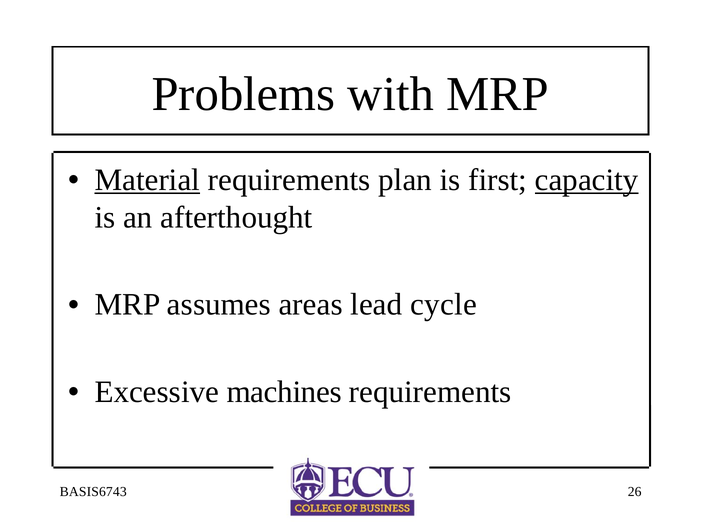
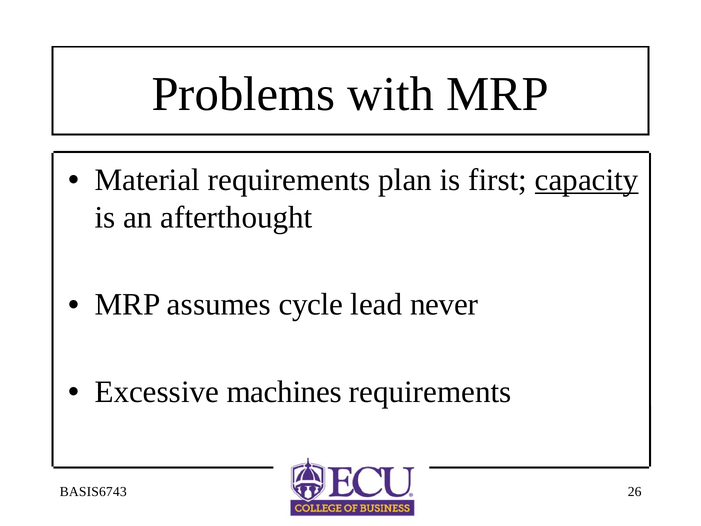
Material underline: present -> none (147, 180)
areas: areas -> cycle (311, 304)
cycle: cycle -> never (444, 304)
